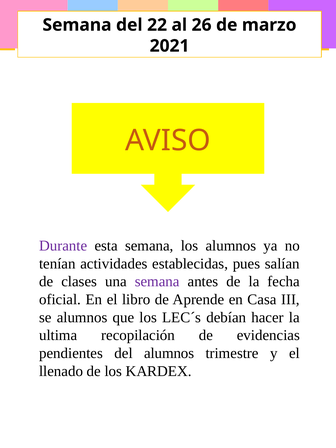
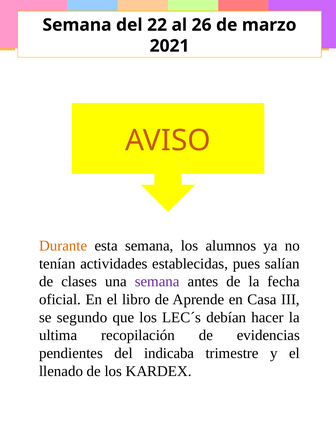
Durante colour: purple -> orange (63, 246)
se alumnos: alumnos -> segundo (82, 317)
del alumnos: alumnos -> indicaba (169, 353)
